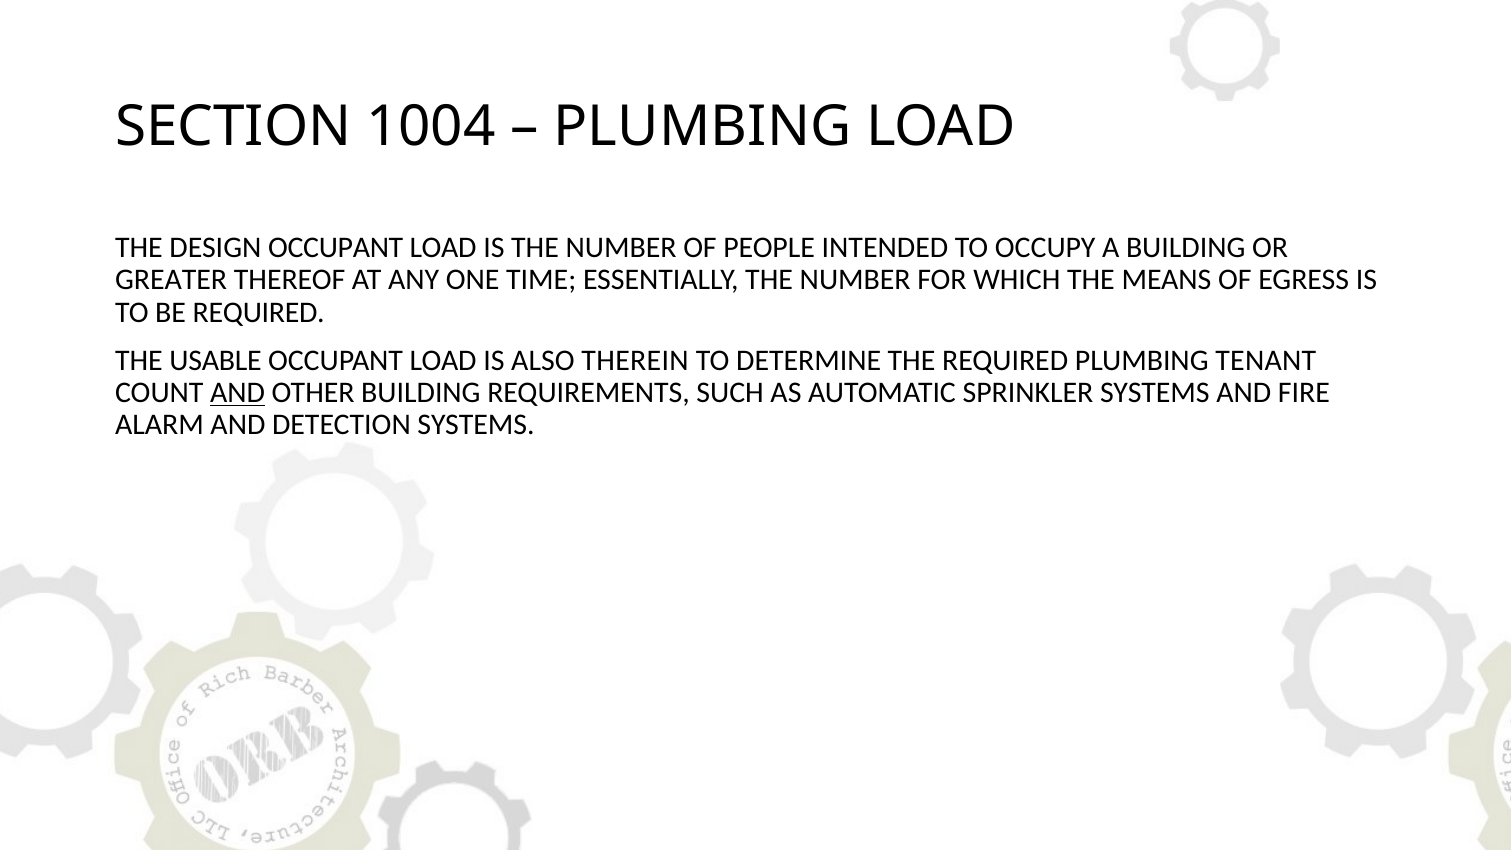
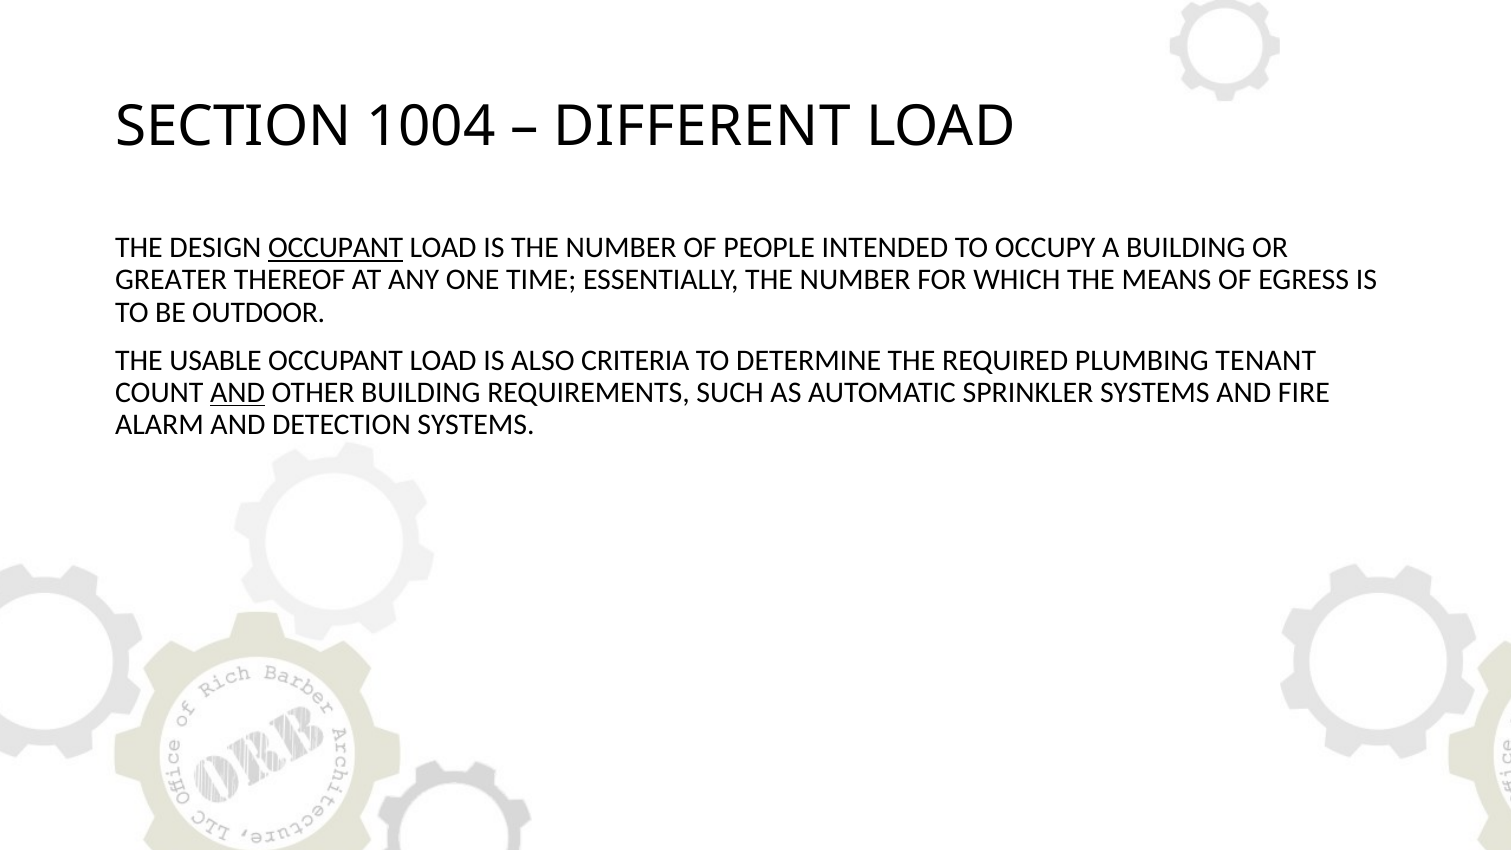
PLUMBING: PLUMBING -> DIFFERENT (702, 127)
OCCUPANT underline: none -> present (336, 248)
BE REQUIRED: REQUIRED -> OUTDOOR (259, 312)
THEREIN: THEREIN -> CRITERIA (635, 360)
